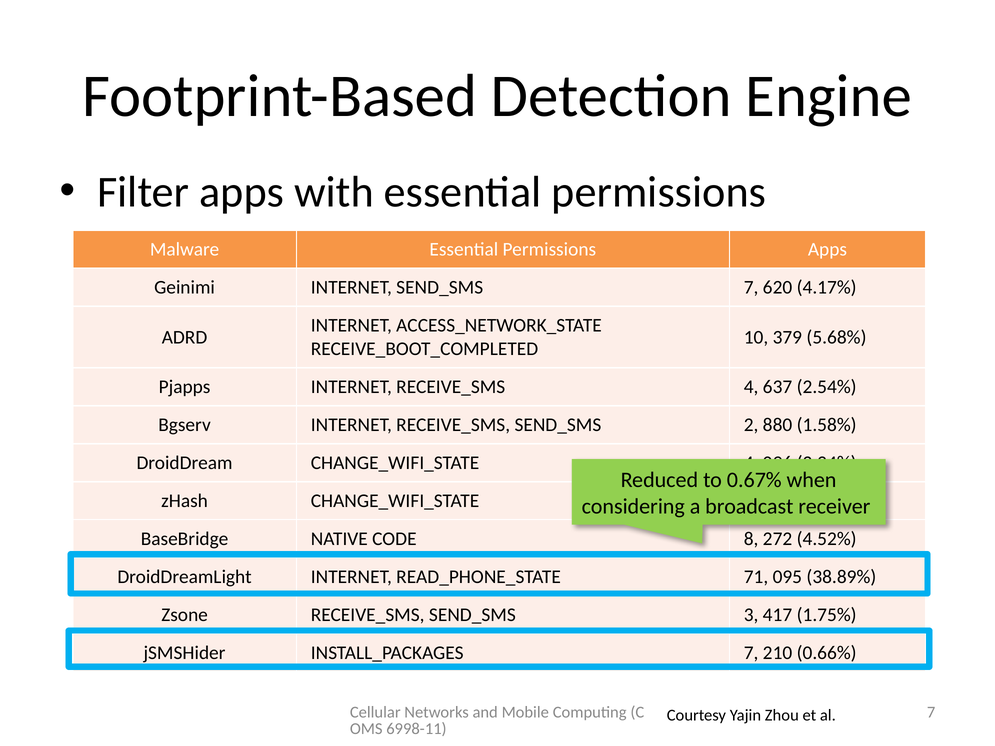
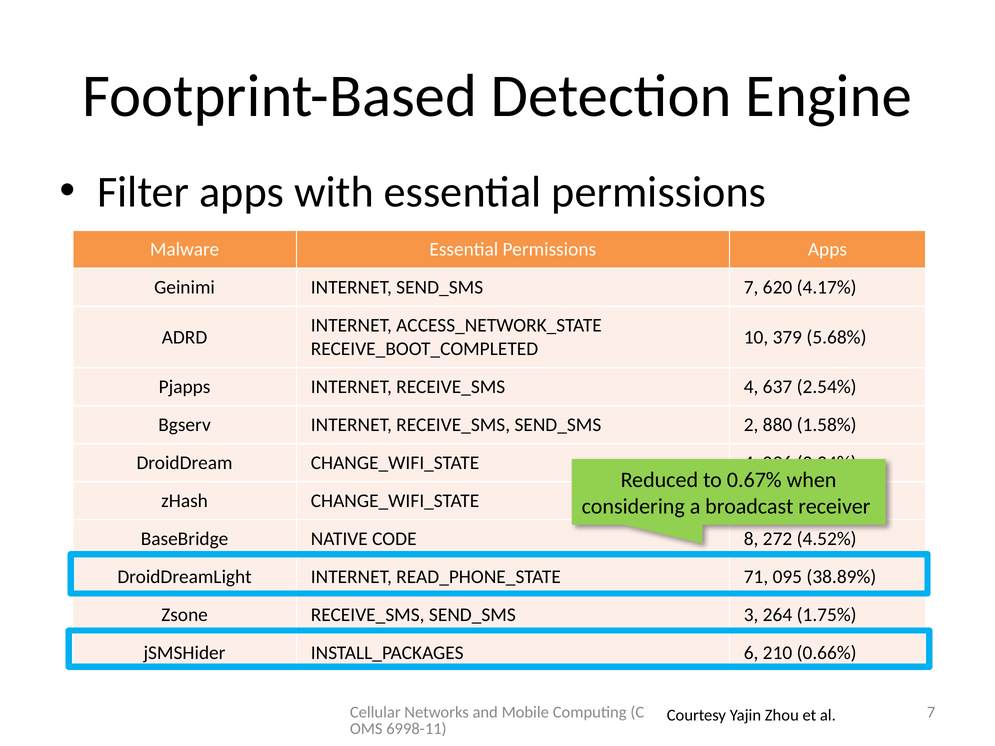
417: 417 -> 264 (777, 615)
7: 7 -> 6 (751, 653)
